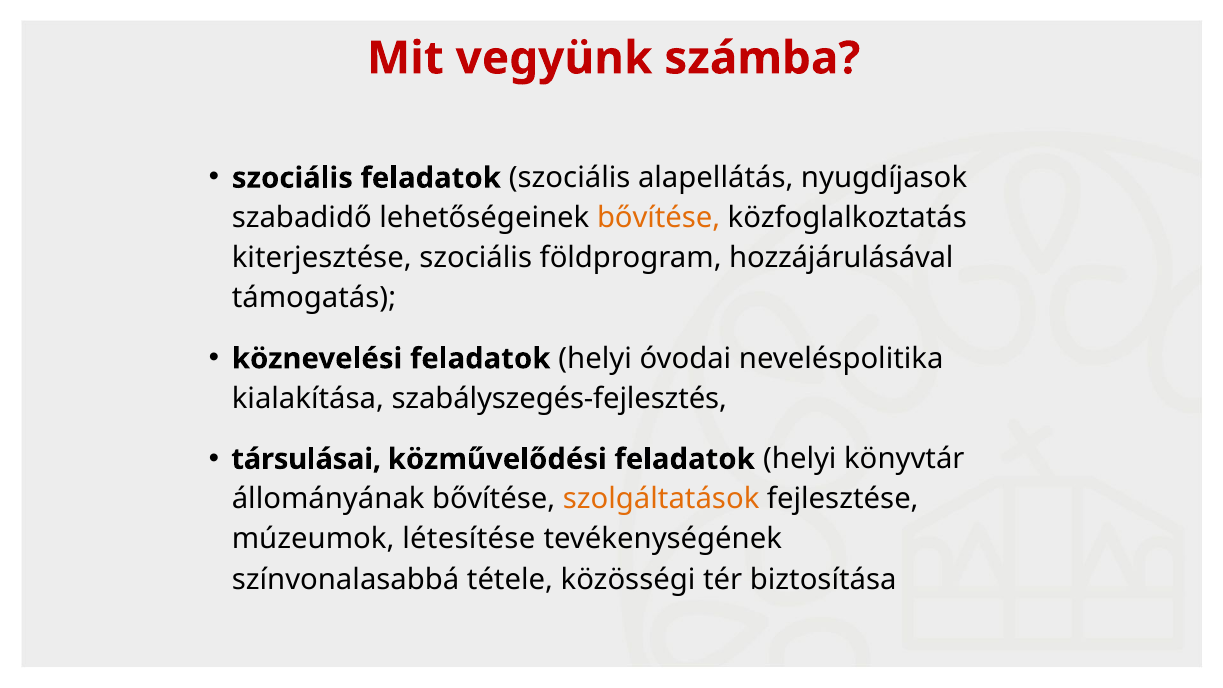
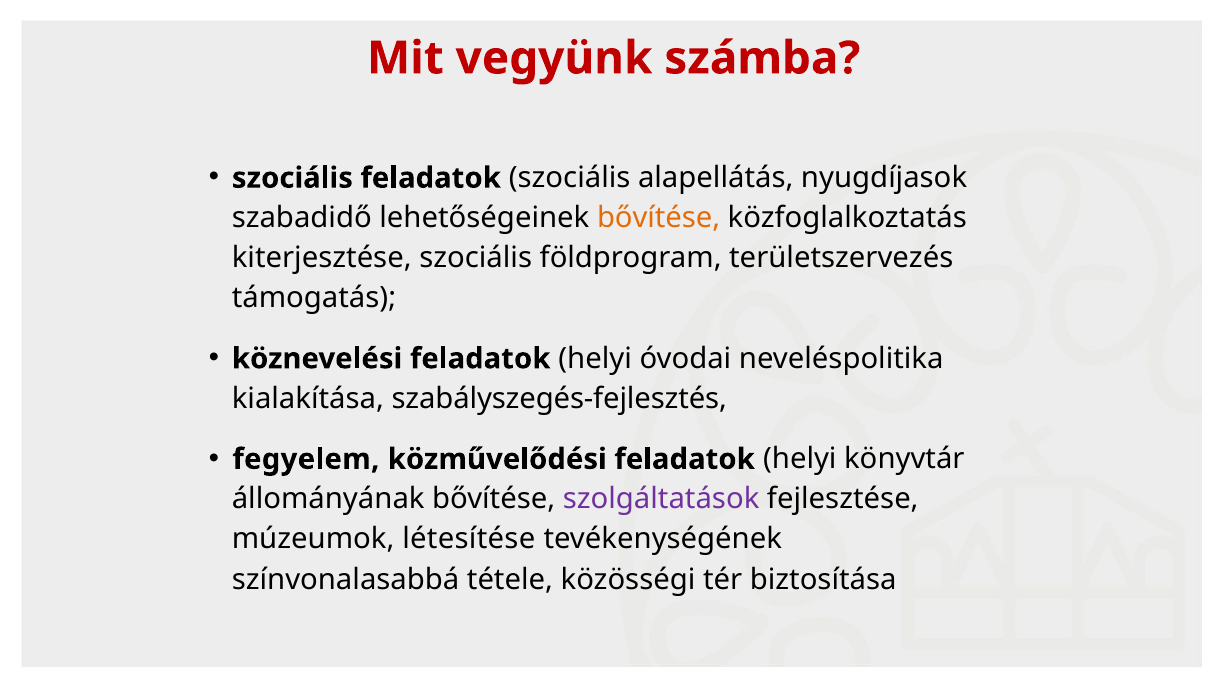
hozzájárulásával: hozzájárulásával -> területszervezés (841, 258)
társulásai: társulásai -> fegyelem (306, 459)
szolgáltatások colour: orange -> purple (661, 499)
